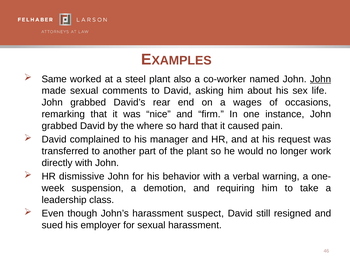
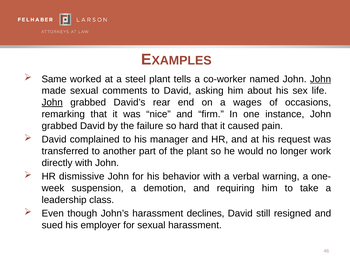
also: also -> tells (182, 79)
John underline: none -> present (52, 102)
where: where -> failure (150, 126)
suspect: suspect -> declines (206, 213)
